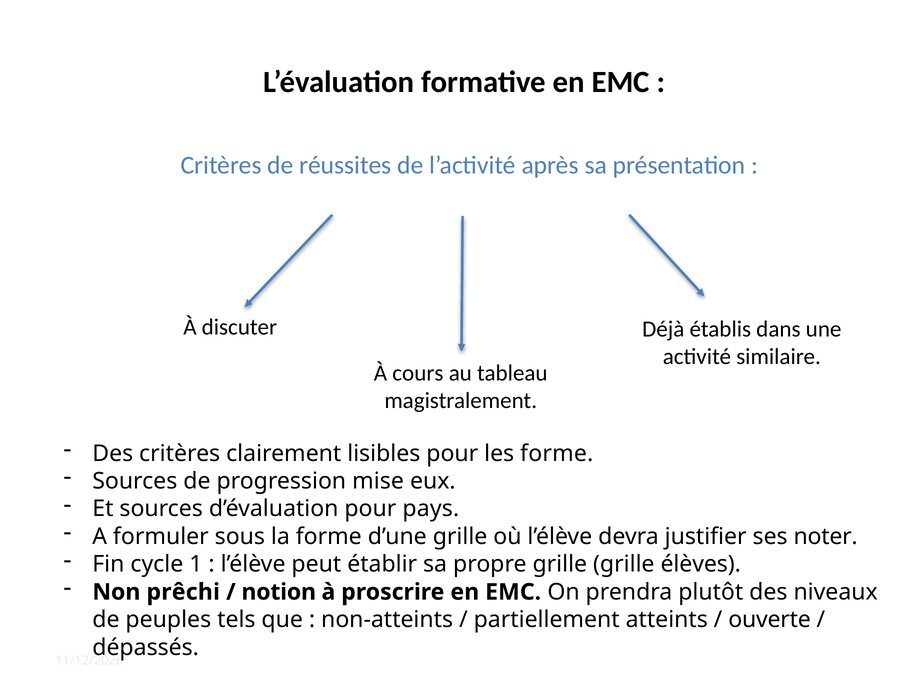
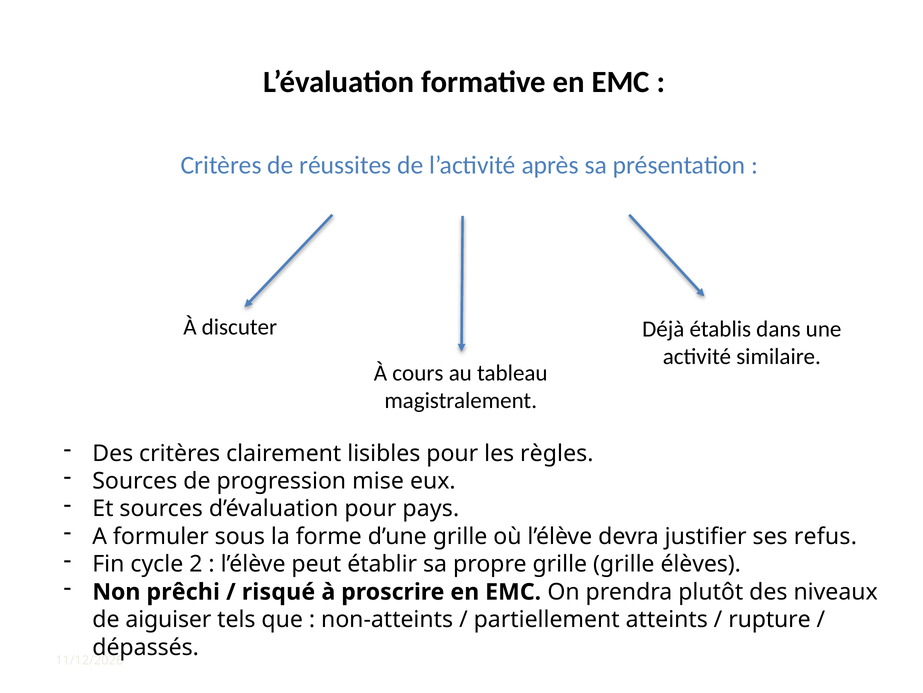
les forme: forme -> règles (557, 453)
noter: noter -> refus (825, 536)
1: 1 -> 2 (196, 564)
notion: notion -> risqué (279, 591)
peuples: peuples -> aiguiser (168, 619)
ouverte: ouverte -> rupture (769, 619)
